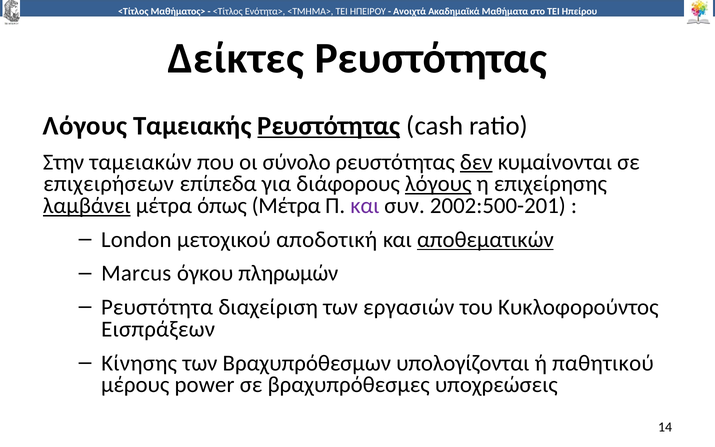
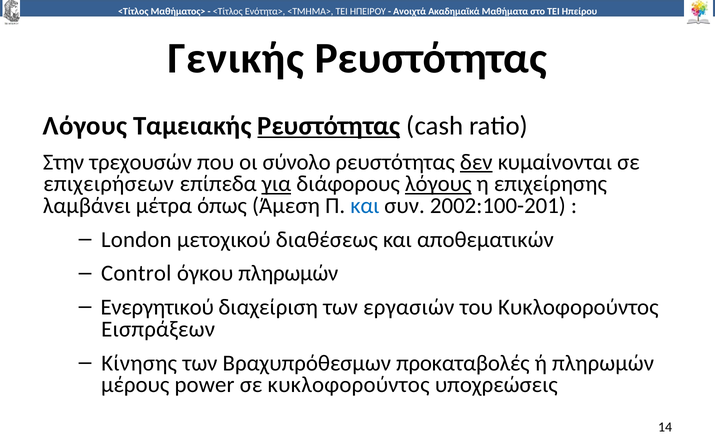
Δείκτες: Δείκτες -> Γενικής (236, 58)
ταμειακών: ταμειακών -> τρεχουσών (141, 162)
για underline: none -> present (276, 184)
λαμβάνει underline: present -> none (87, 206)
όπως Μέτρα: Μέτρα -> Άμεση (286, 206)
και colour: purple -> blue (365, 206)
2002:500-201: 2002:500-201 -> 2002:100-201 (498, 206)
αποδοτική: αποδοτική -> διαθέσεως (327, 240)
αποθεματικών underline: present -> none (485, 240)
Marcus: Marcus -> Control (136, 273)
Ρευστότητα: Ρευστότητα -> Ενεργητικού (157, 307)
υπολογίζονται: υπολογίζονται -> προκαταβολές (463, 363)
ή παθητικού: παθητικού -> πληρωμών (603, 363)
σε βραχυπρόθεσμες: βραχυπρόθεσμες -> κυκλοφορούντος (349, 385)
